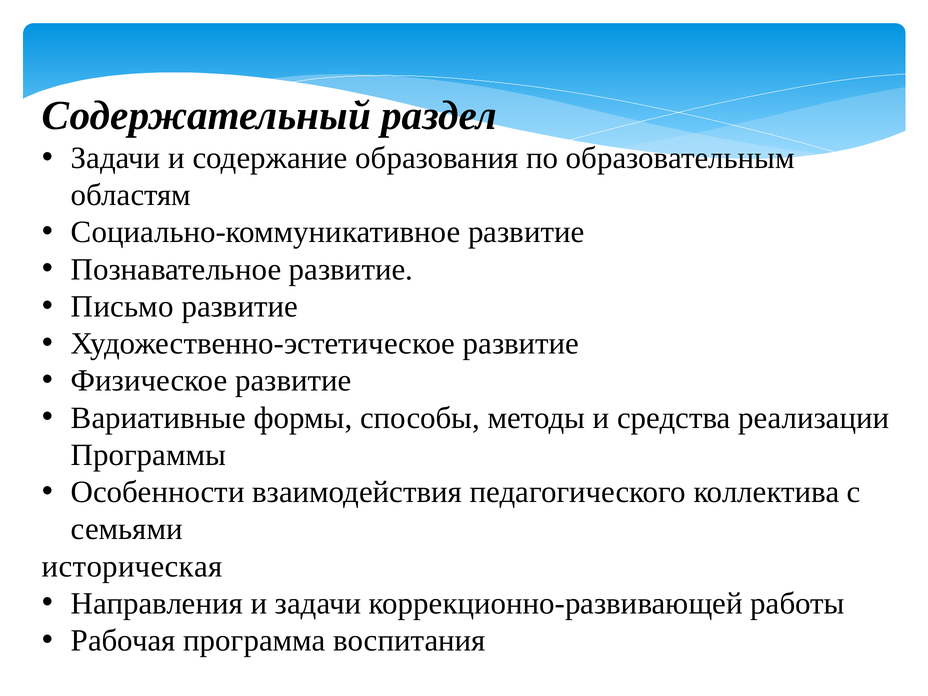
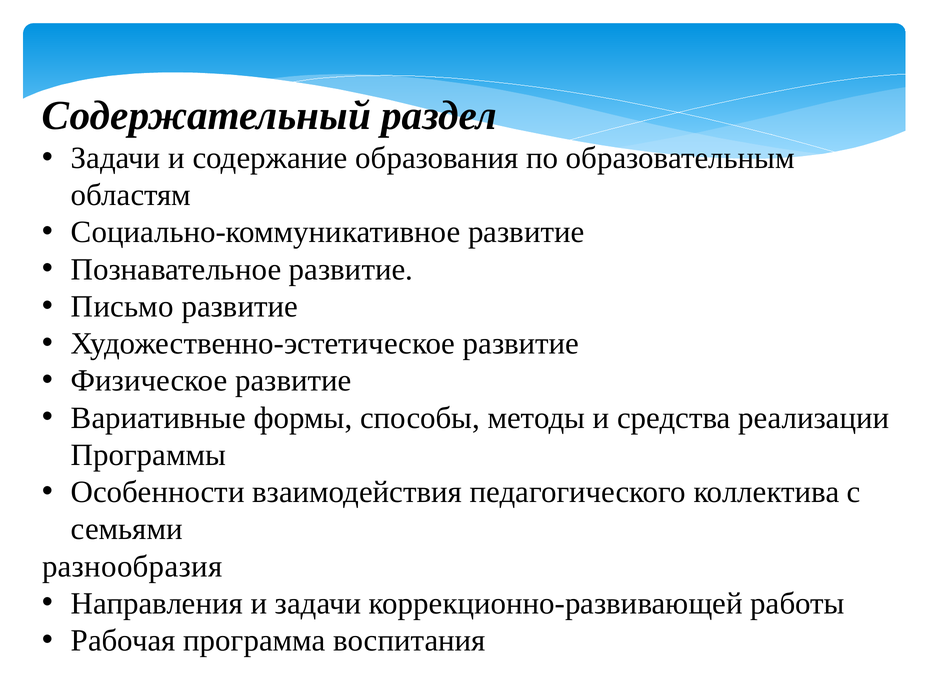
историческая: историческая -> разнообразия (132, 566)
